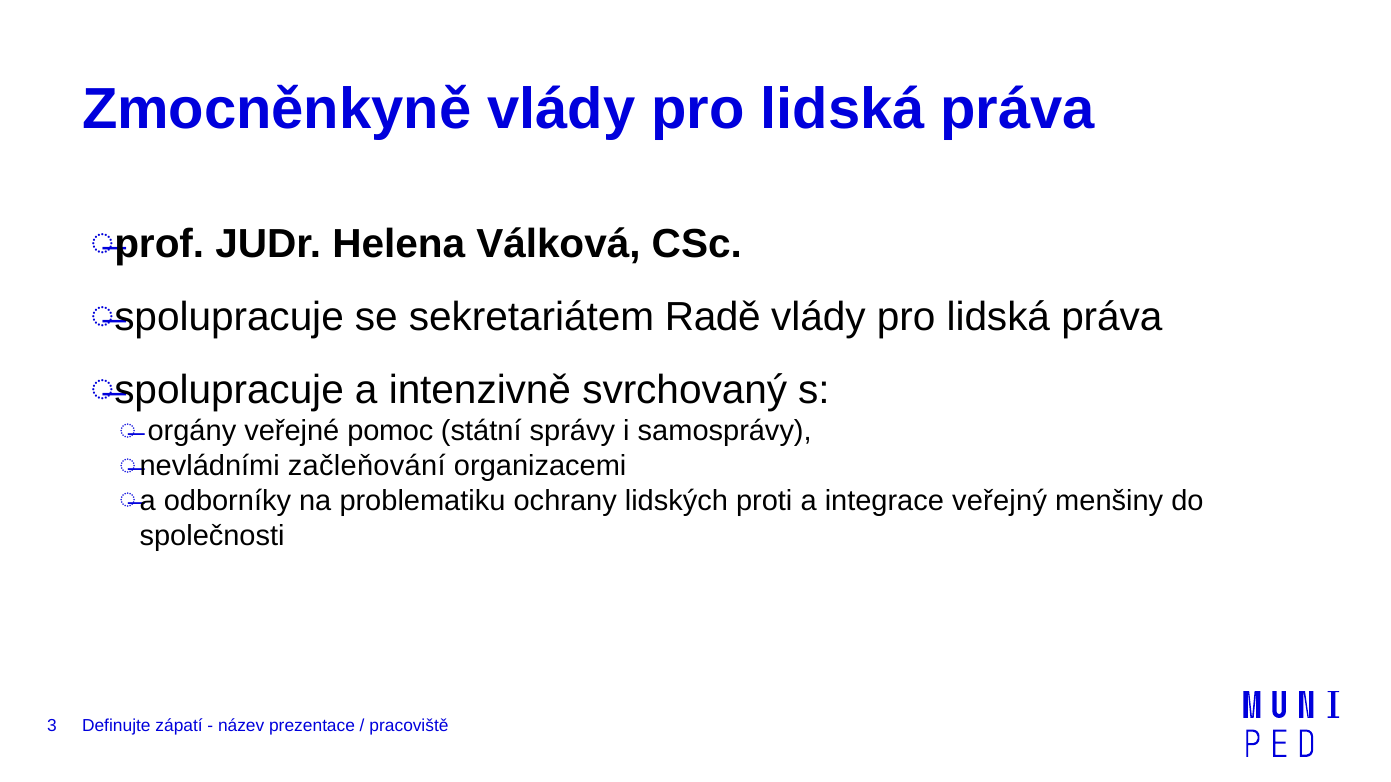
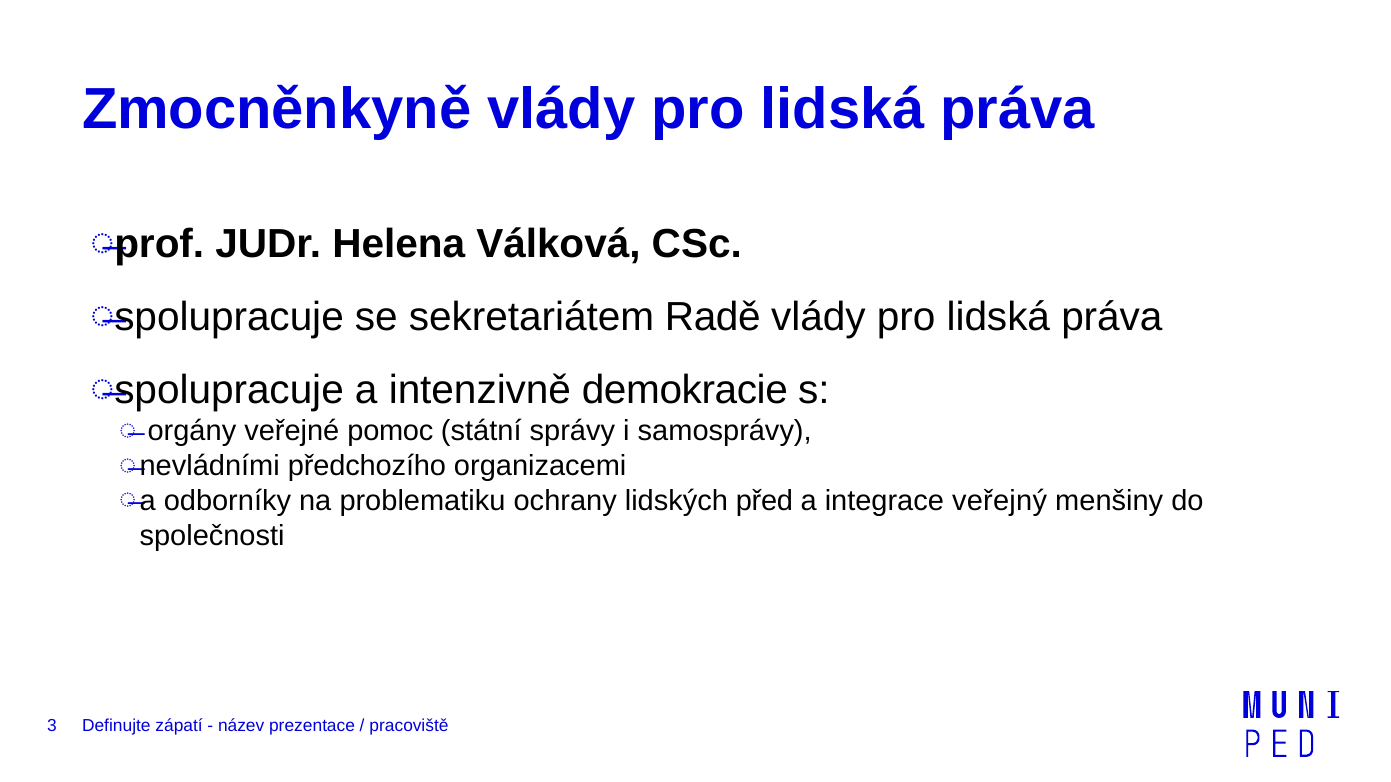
svrchovaný: svrchovaný -> demokracie (685, 391)
začleňování: začleňování -> předchozího (367, 466)
proti: proti -> před (764, 501)
